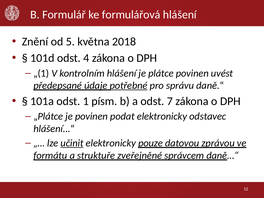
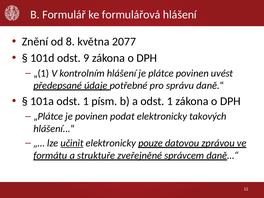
5: 5 -> 8 (70, 42)
2018: 2018 -> 2077 (124, 42)
4: 4 -> 9 (86, 58)
potřebné underline: present -> none (129, 86)
a odst 7: 7 -> 1 (170, 101)
odstavec: odstavec -> takových (208, 116)
